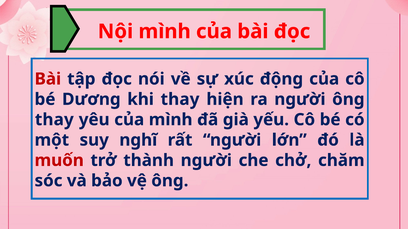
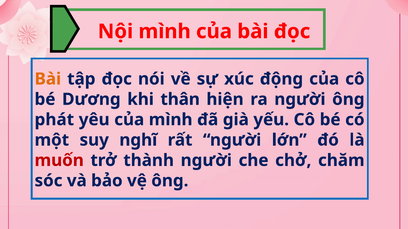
Bài colour: red -> orange (48, 79)
khi thay: thay -> thân (180, 100)
thay: thay -> phát (54, 120)
